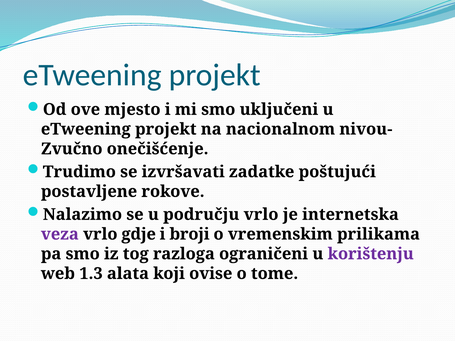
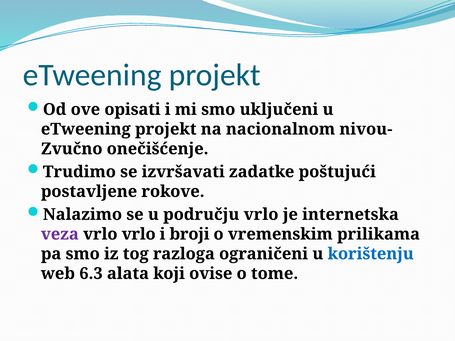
mjesto: mjesto -> opisati (133, 110)
vrlo gdje: gdje -> vrlo (139, 234)
korištenju colour: purple -> blue (371, 254)
1.3: 1.3 -> 6.3 (91, 274)
